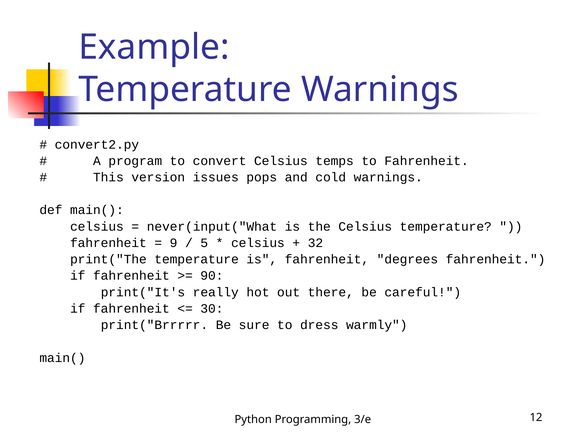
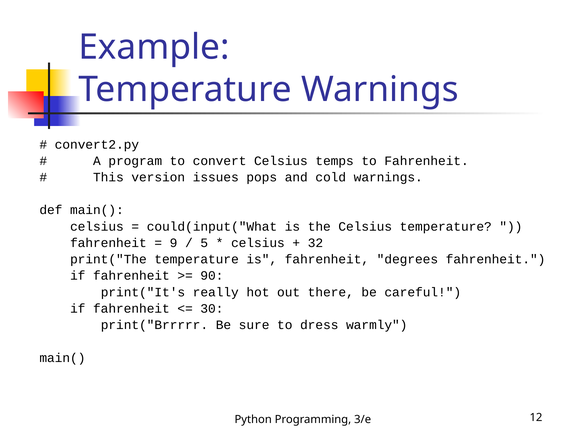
never(input("What: never(input("What -> could(input("What (212, 226)
